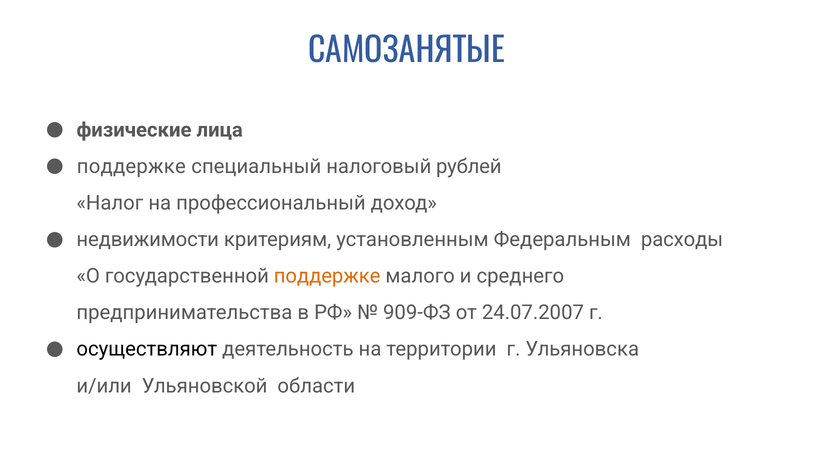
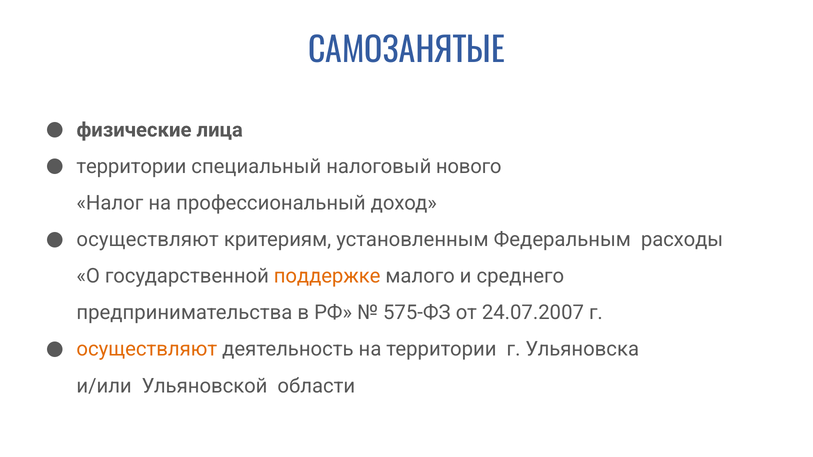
поддержке: поддержке -> территории (131, 167)
рублей: рублей -> нового (469, 167)
недвижимости: недвижимости -> осуществляют (148, 240)
909-ФЗ: 909-ФЗ -> 575-ФЗ (417, 313)
осуществляют colour: black -> orange (147, 350)
